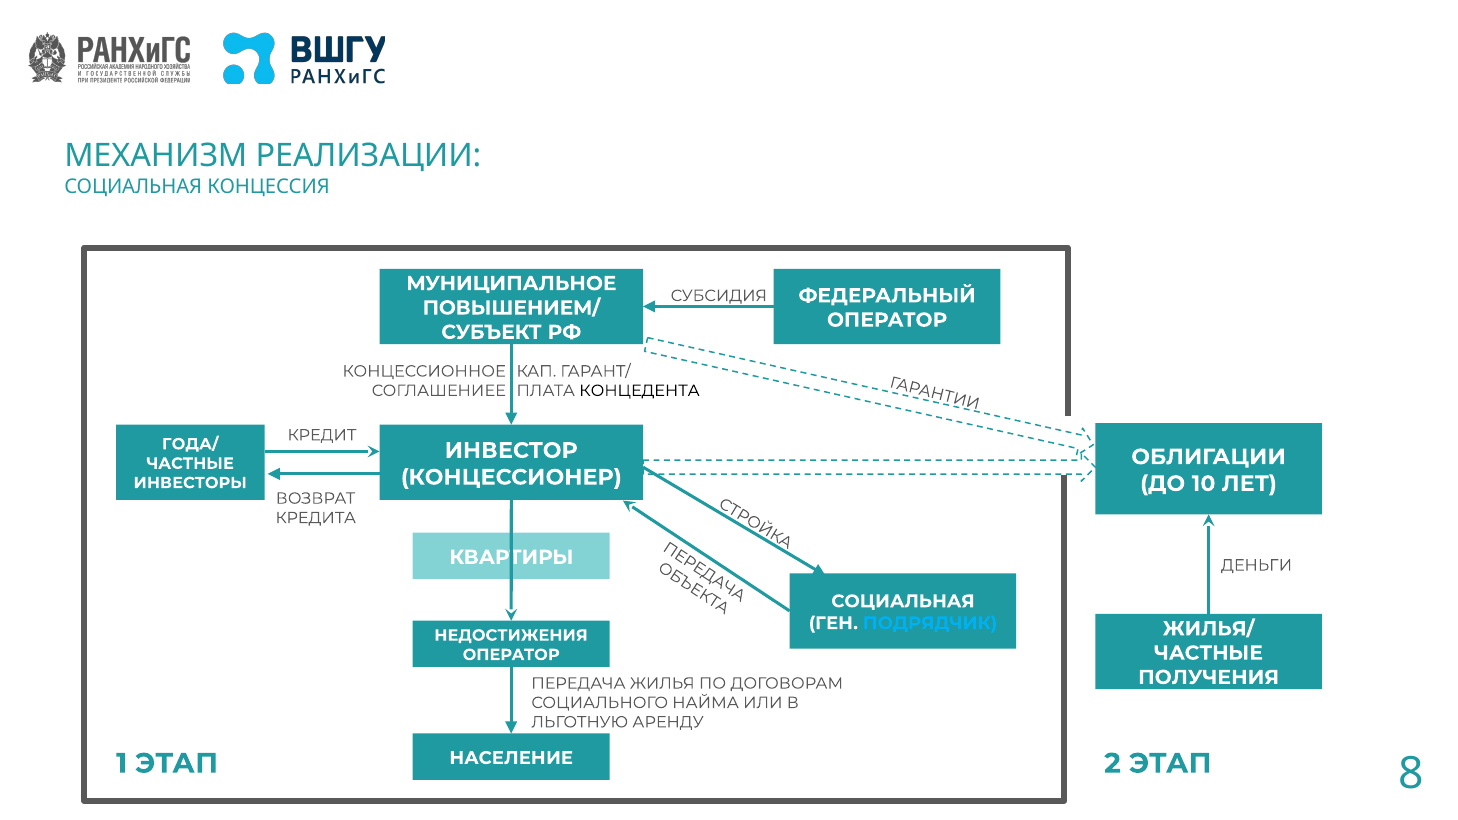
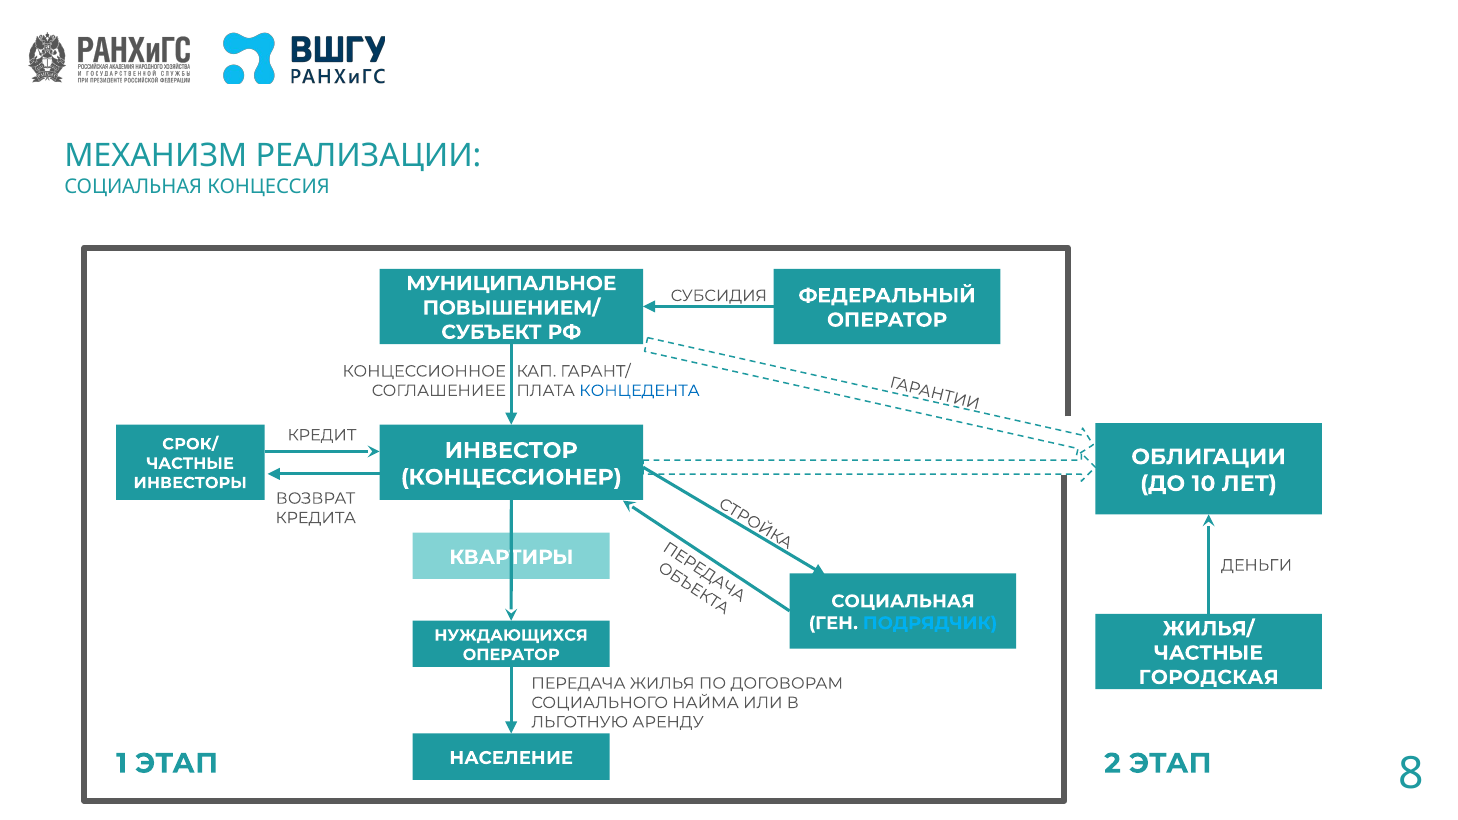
КОНЦЕДЕНТА colour: black -> blue (639, 391)
ГОДА/: ГОДА/ -> СРОК/ (190, 444)
НЕДОСТИЖЕНИЯ: НЕДОСТИЖЕНИЯ -> НУЖДАЮЩИХСЯ (511, 635)
ПОЛУЧЕНИЯ: ПОЛУЧЕНИЯ -> ГОРОДСКАЯ (1209, 677)
